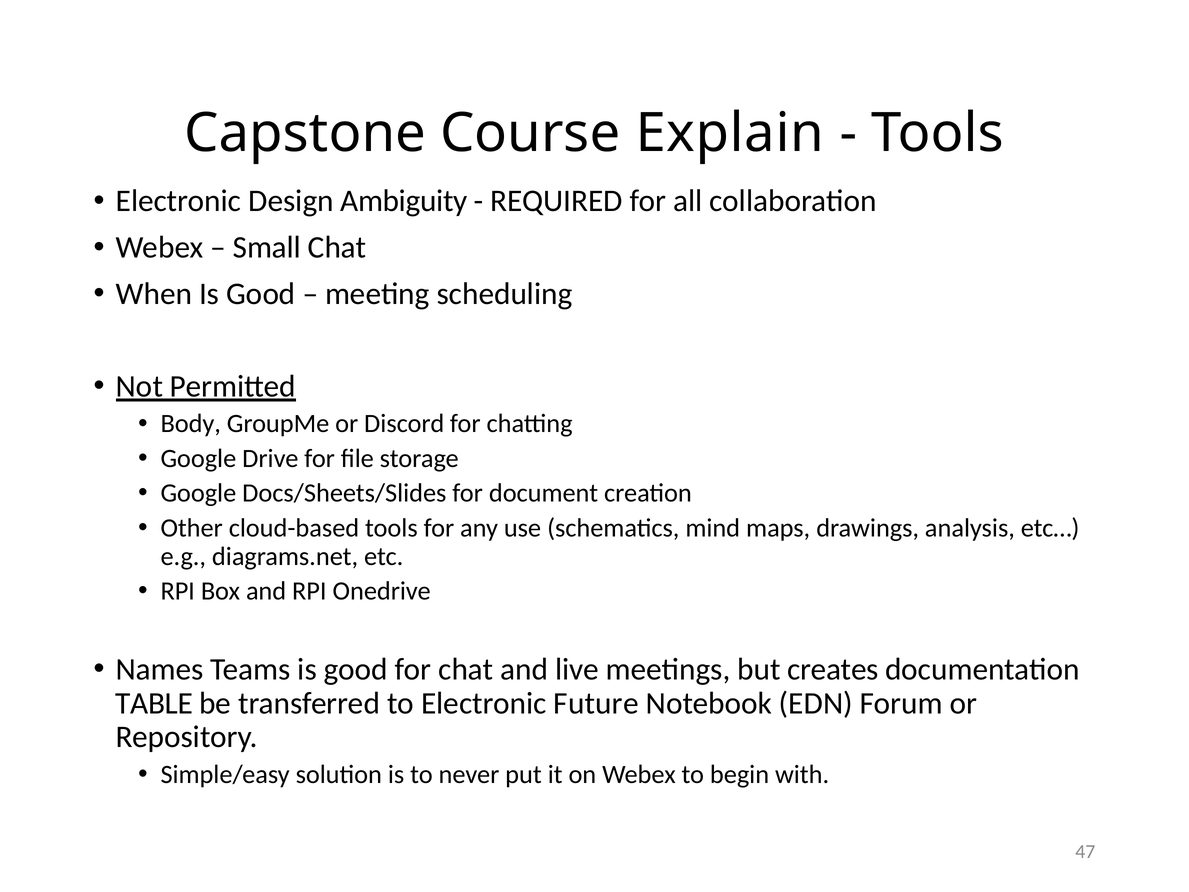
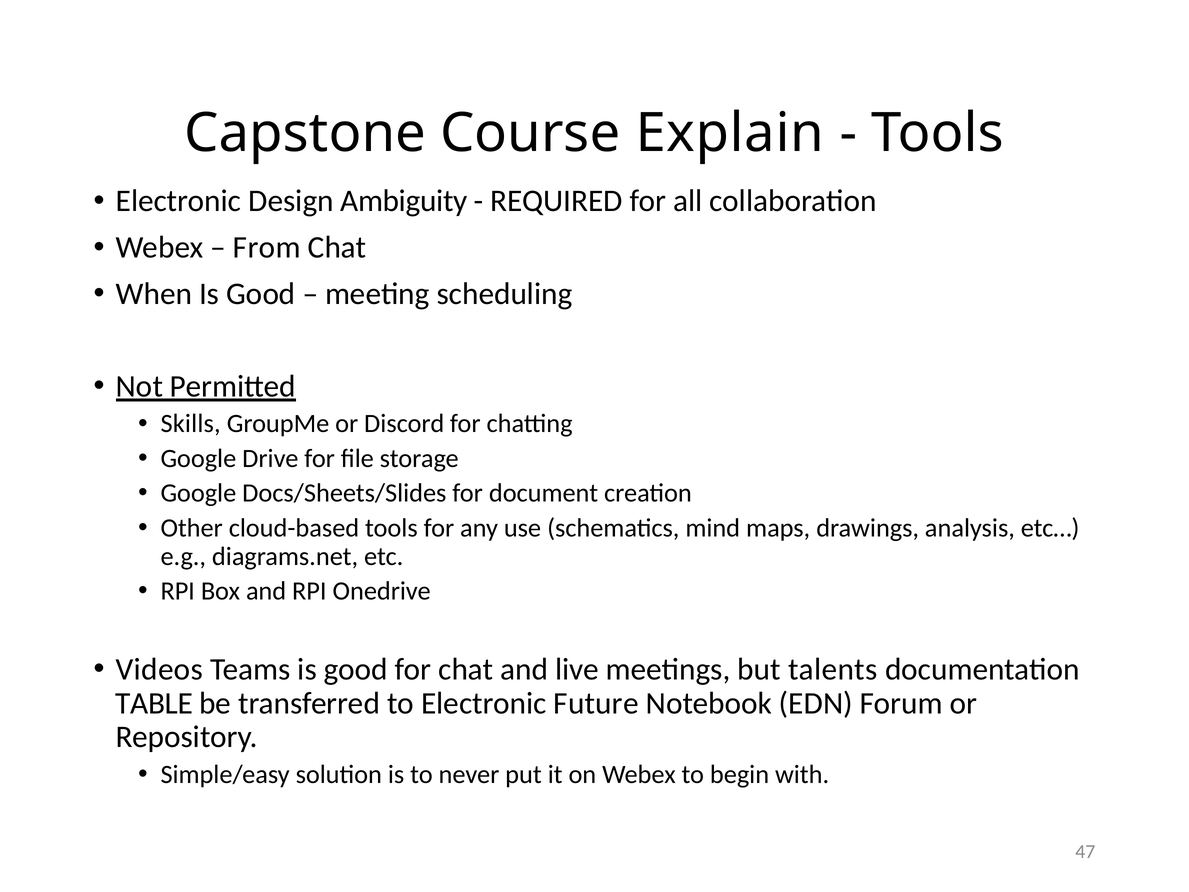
Small: Small -> From (267, 247)
Body: Body -> Skills (191, 424)
Names: Names -> Videos (159, 669)
creates: creates -> talents (833, 669)
